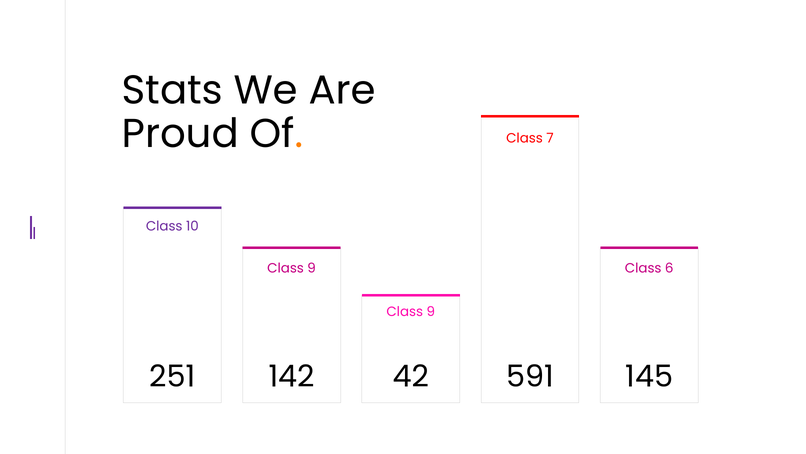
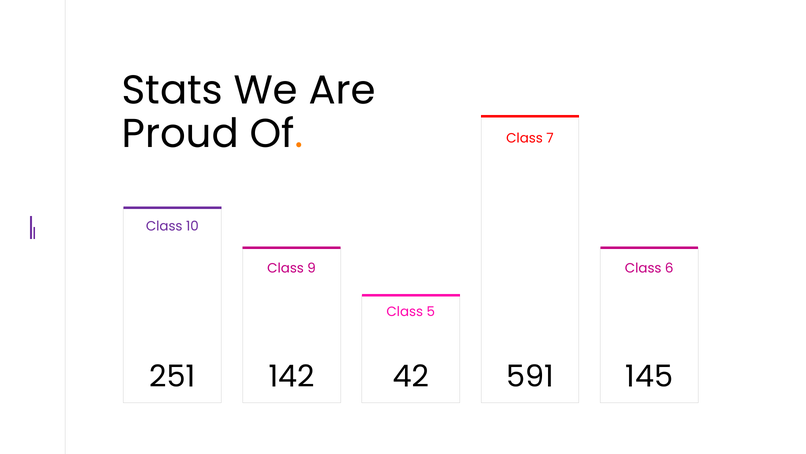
9: 9 -> 5 (431, 312)
